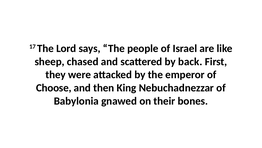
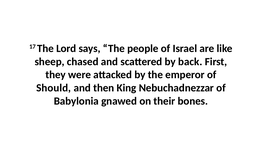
Choose: Choose -> Should (54, 88)
